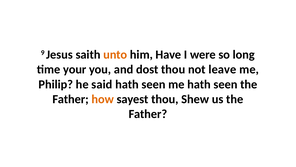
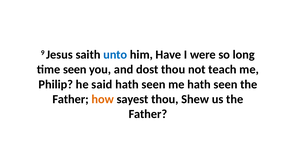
unto colour: orange -> blue (115, 55)
time your: your -> seen (75, 69)
leave: leave -> teach (222, 69)
